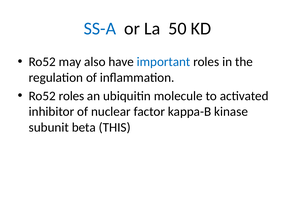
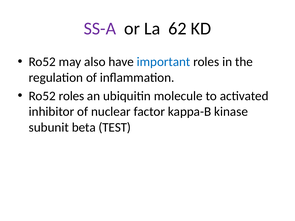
SS-A colour: blue -> purple (100, 29)
50: 50 -> 62 (177, 29)
THIS: THIS -> TEST (115, 128)
